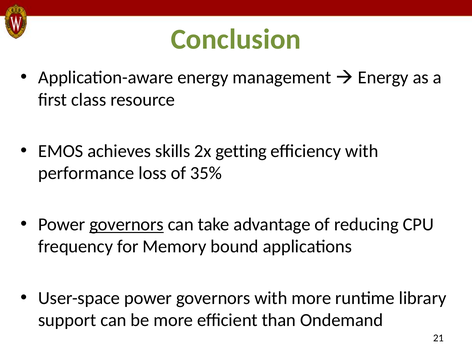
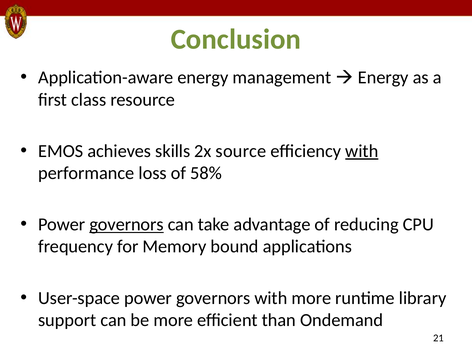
getting: getting -> source (241, 151)
with underline: none -> present (362, 151)
35%: 35% -> 58% (206, 173)
